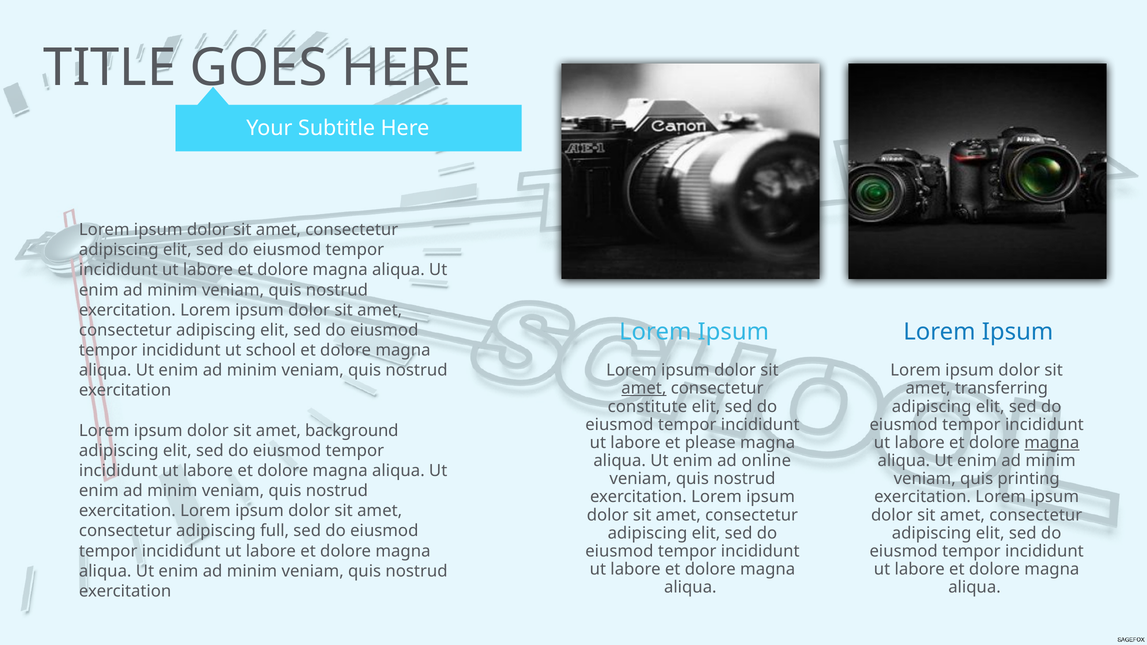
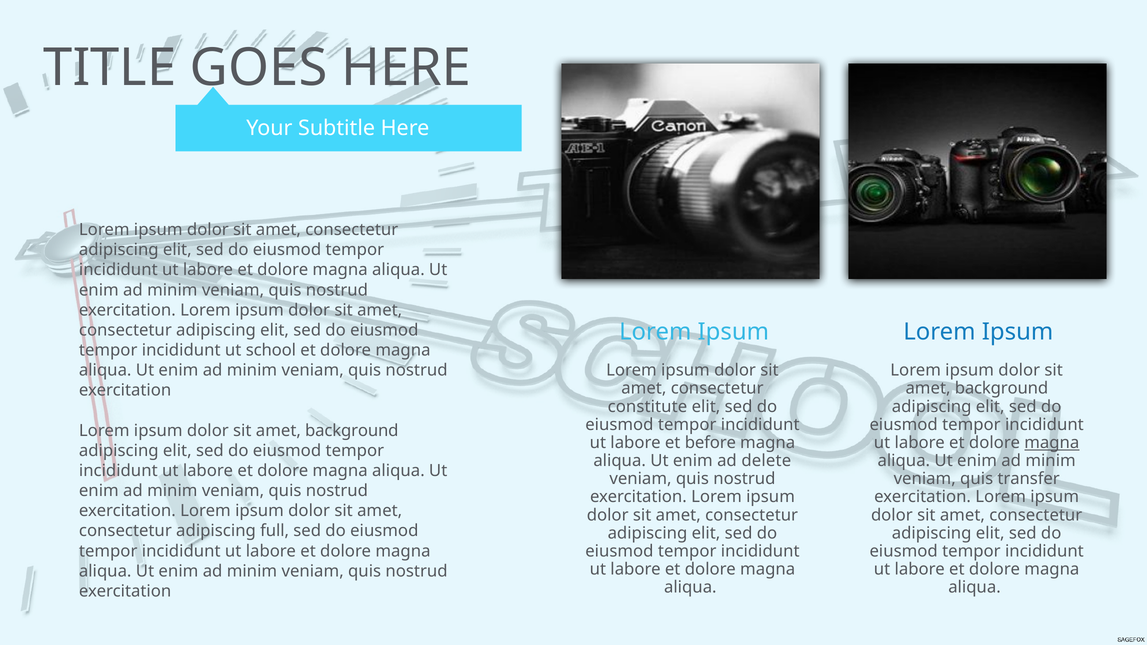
amet underline: present -> none (644, 389)
transferring: transferring -> background (1001, 389)
please: please -> before (710, 443)
online: online -> delete (766, 461)
printing: printing -> transfer (1029, 479)
